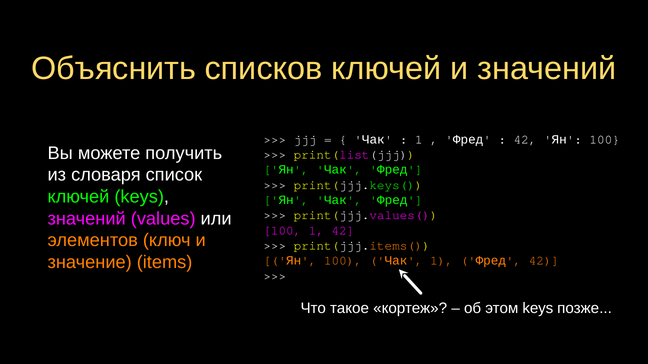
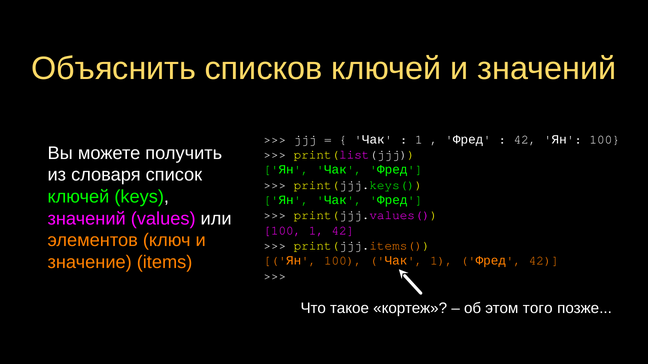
этом keys: keys -> того (538, 309)
